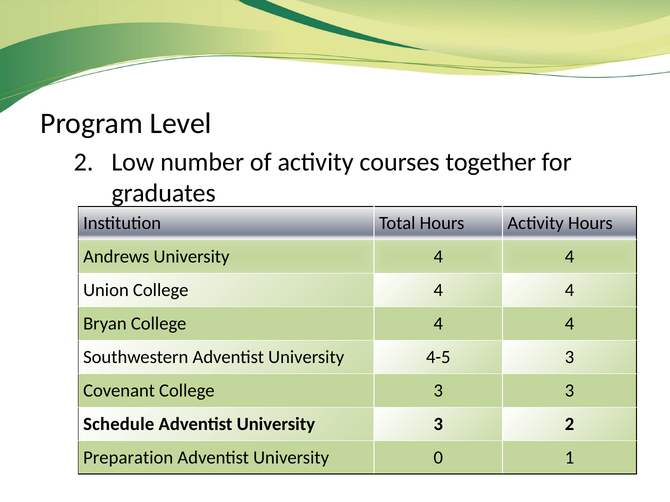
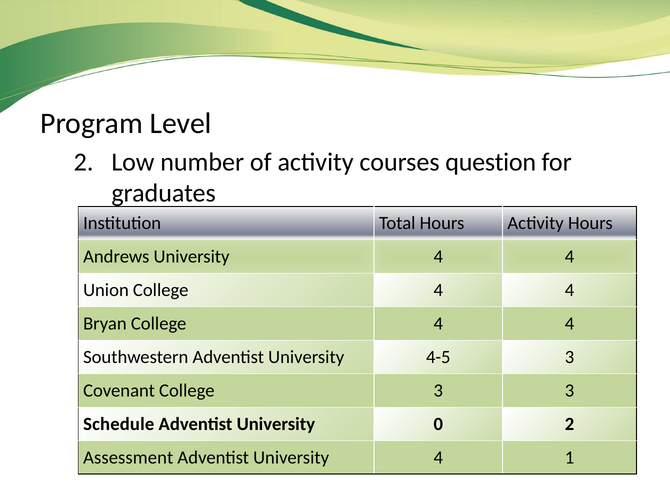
together: together -> question (491, 162)
University 3: 3 -> 0 (438, 425)
Preparation: Preparation -> Assessment (128, 458)
Adventist University 0: 0 -> 4 (438, 458)
